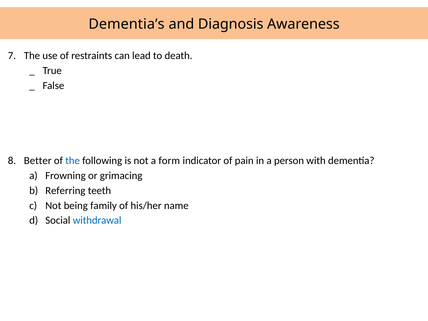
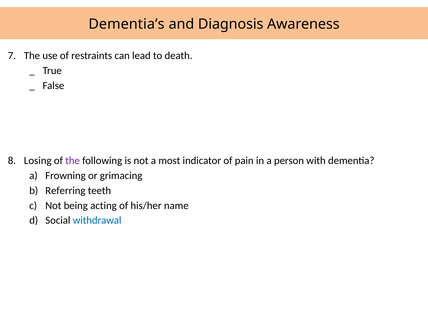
Better: Better -> Losing (38, 161)
the colour: blue -> purple (73, 161)
form: form -> most (169, 161)
family: family -> acting (104, 205)
